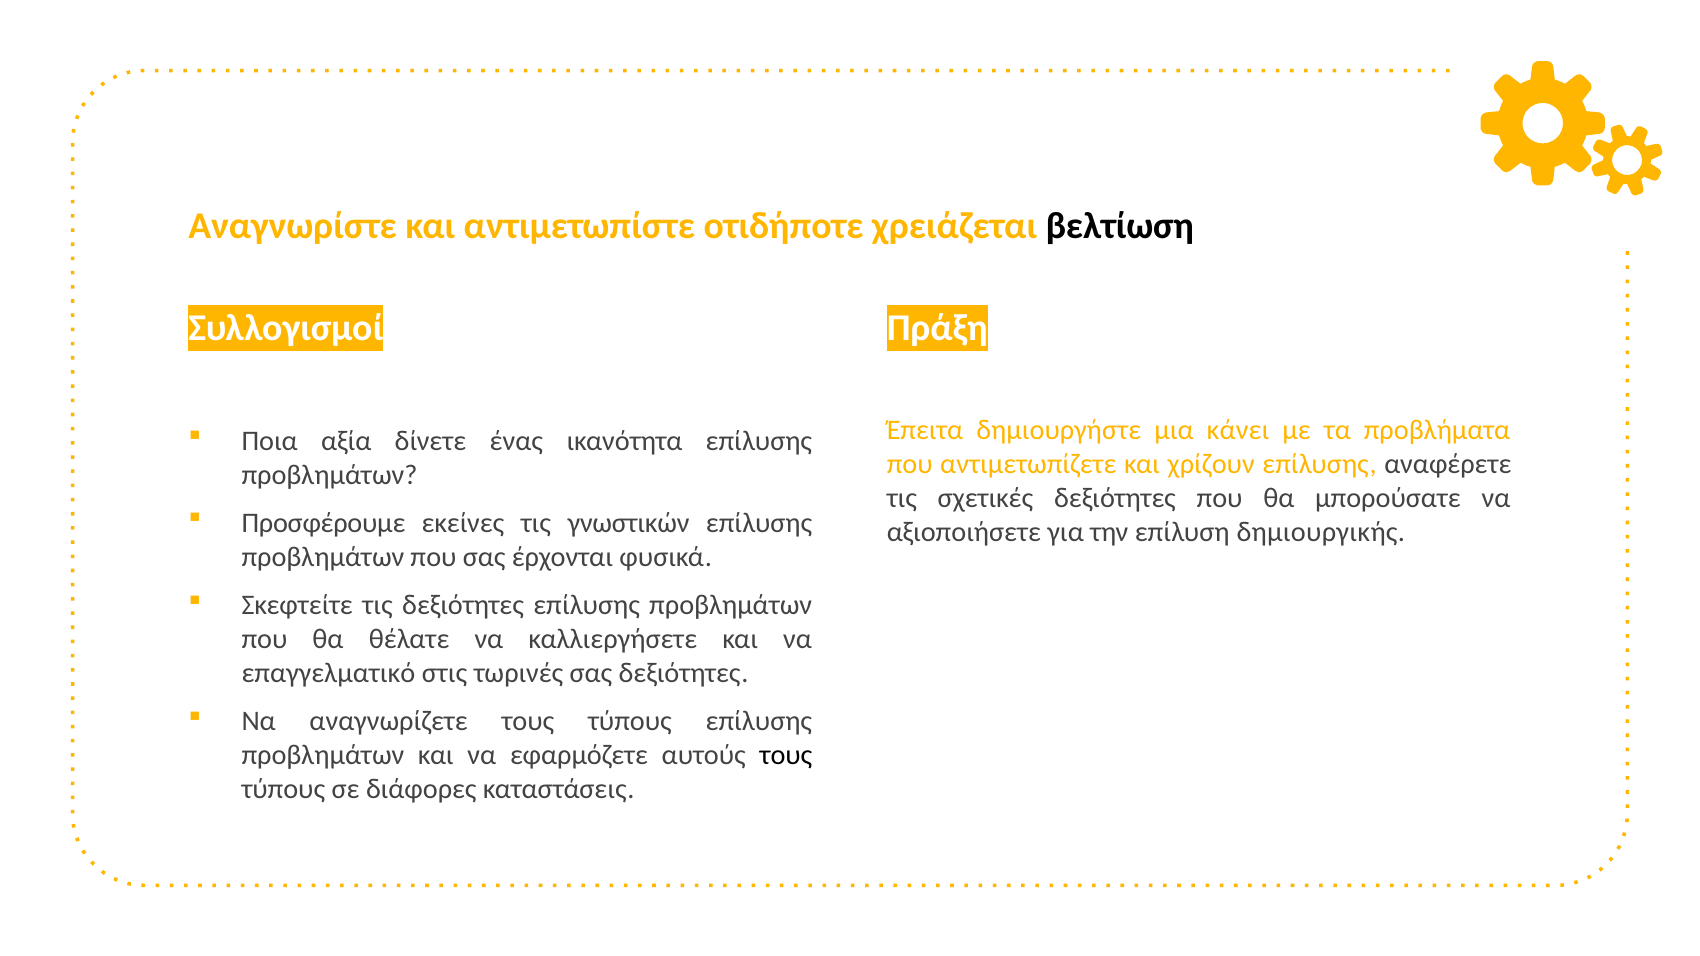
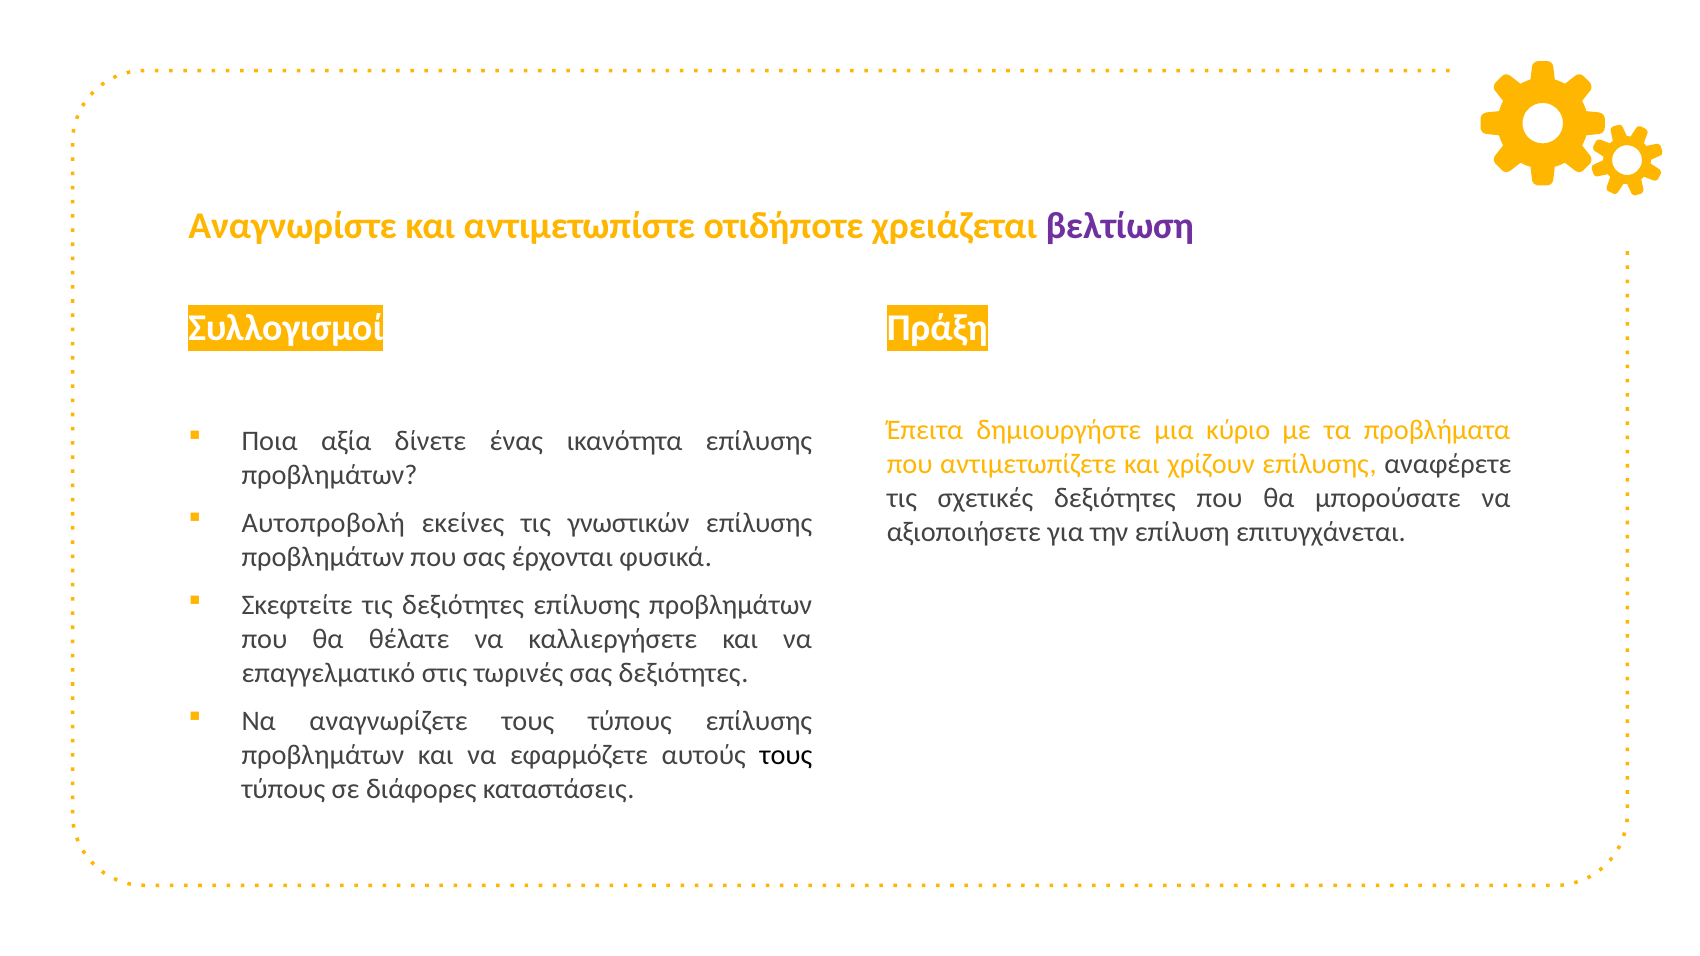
βελτίωση colour: black -> purple (1120, 226)
κάνει: κάνει -> κύριο (1238, 430)
Προσφέρουμε: Προσφέρουμε -> Αυτοπροβολή (323, 523)
δημιουργικής: δημιουργικής -> επιτυγχάνεται (1321, 532)
